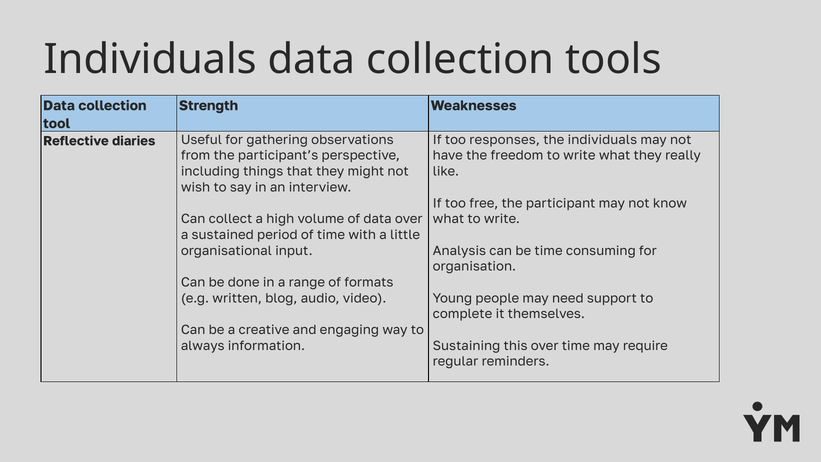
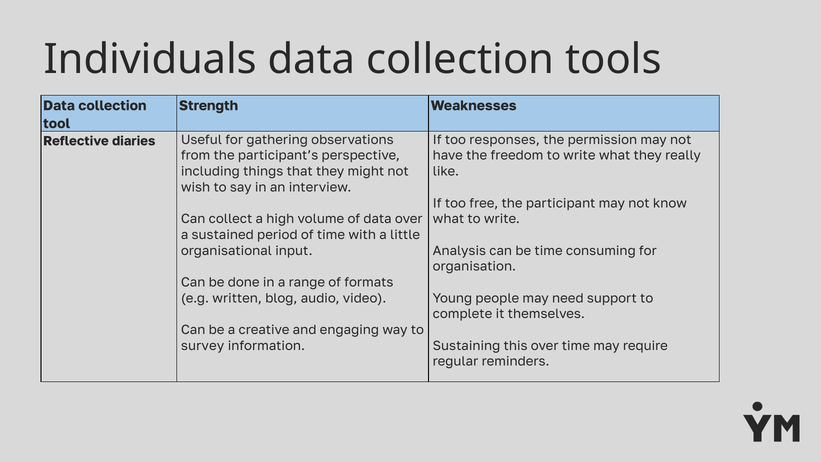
the individuals: individuals -> permission (602, 140)
always: always -> survey (203, 346)
